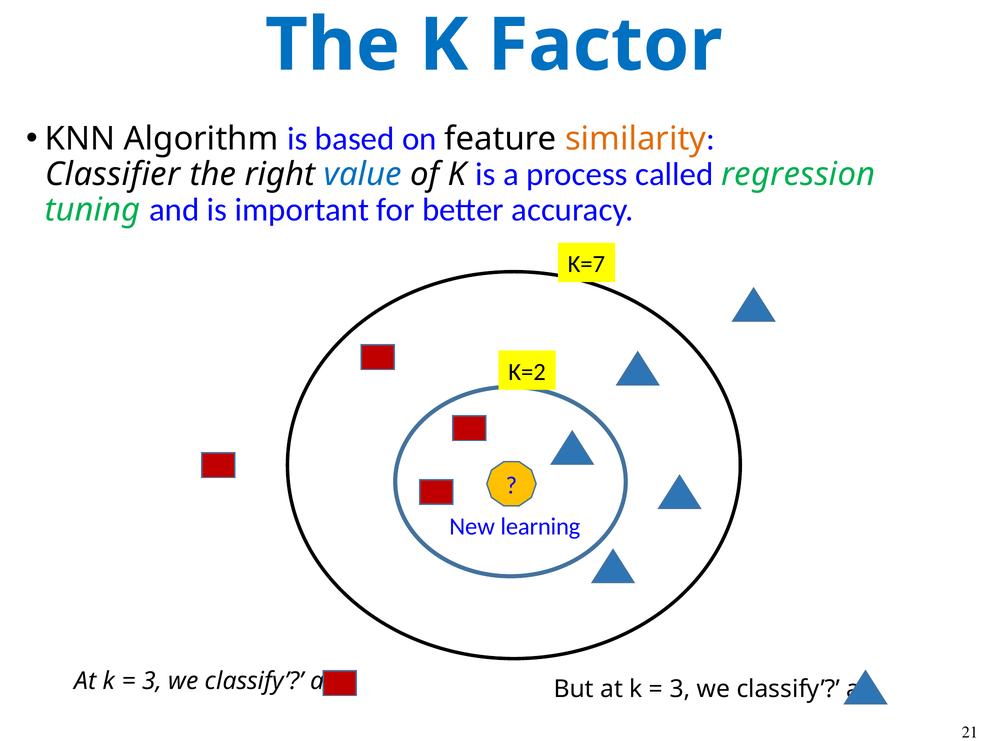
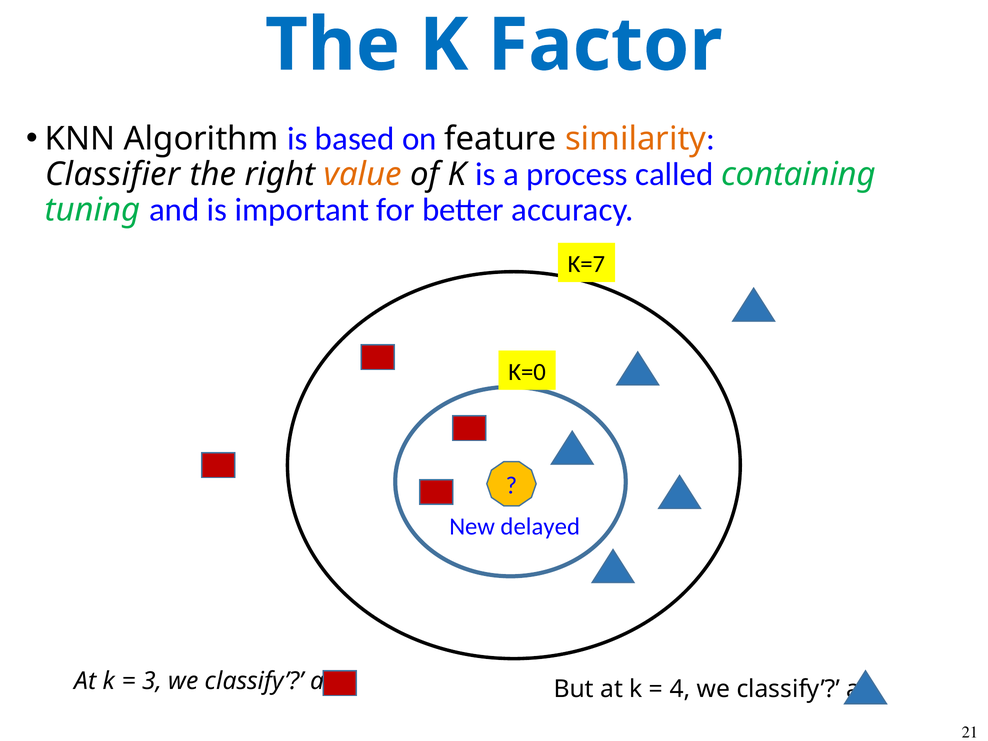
value colour: blue -> orange (363, 174)
regression: regression -> containing (798, 174)
K=2: K=2 -> K=0 (527, 372)
learning: learning -> delayed (540, 527)
3: 3 -> 4 (680, 689)
